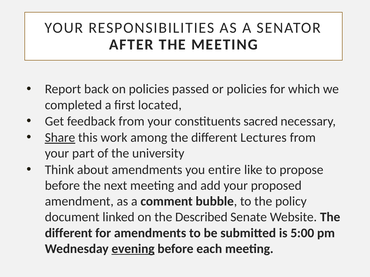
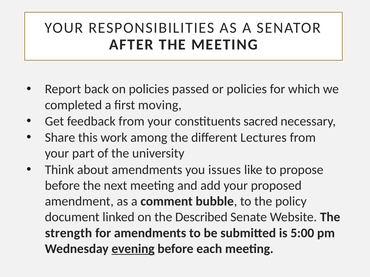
located: located -> moving (160, 105)
Share underline: present -> none (60, 138)
entire: entire -> issues (225, 170)
different: different -> strength (69, 233)
